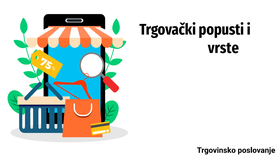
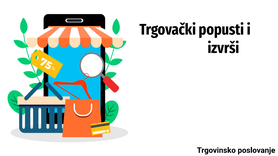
vrste: vrste -> izvrši (223, 48)
